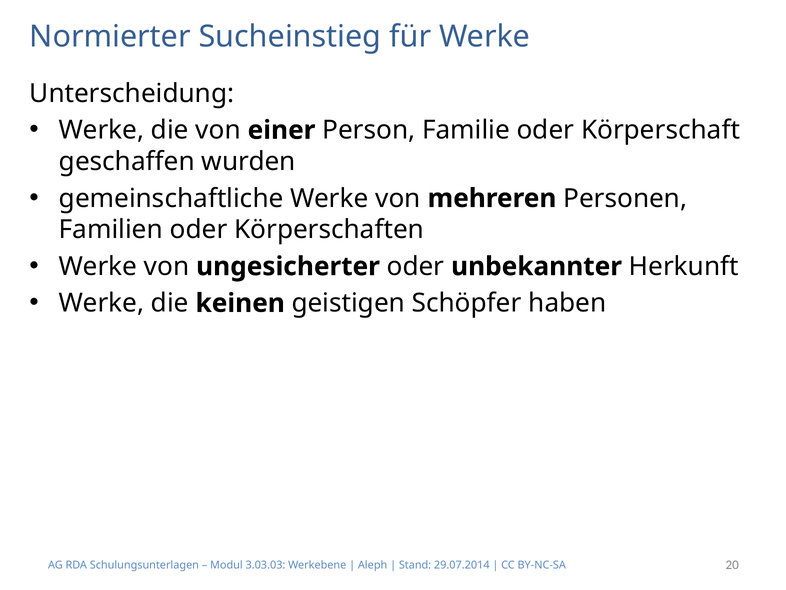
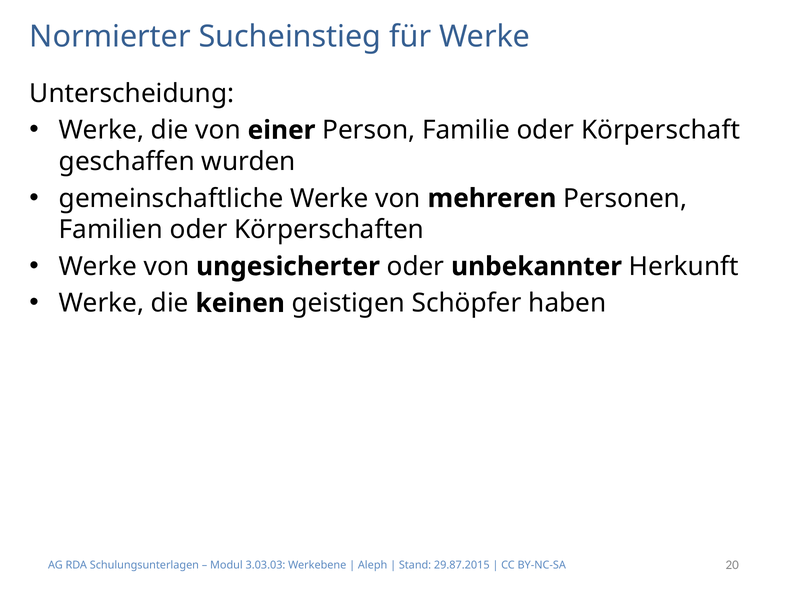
29.07.2014: 29.07.2014 -> 29.87.2015 (462, 565)
